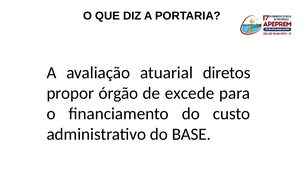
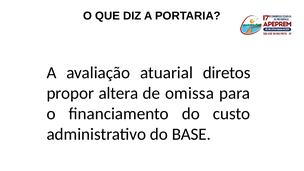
órgão: órgão -> altera (118, 93)
excede: excede -> omissa (190, 93)
